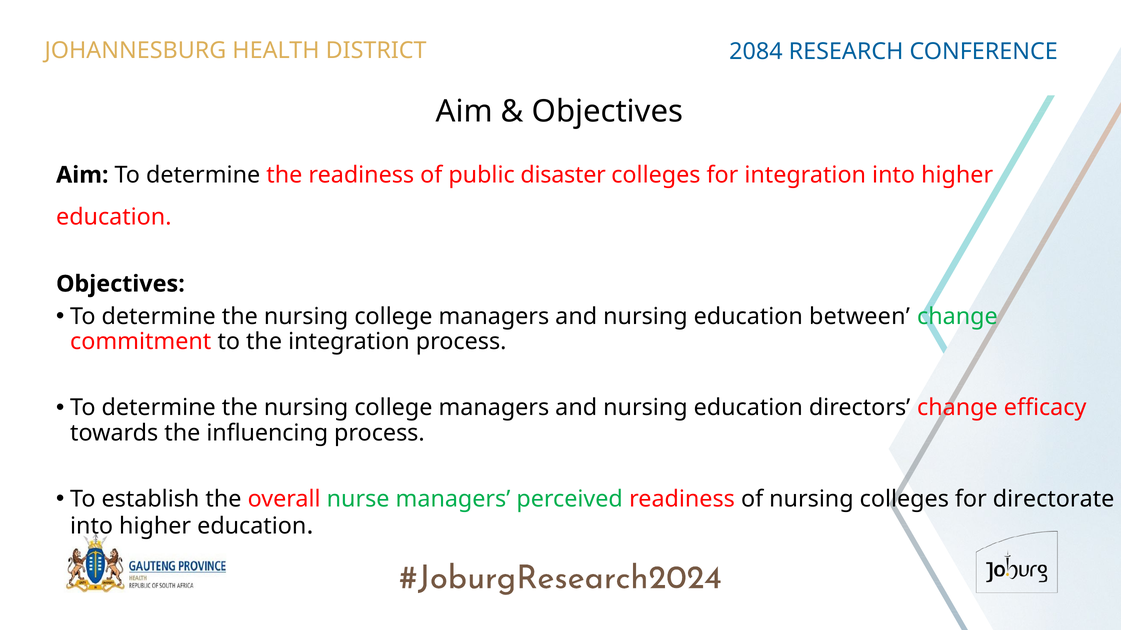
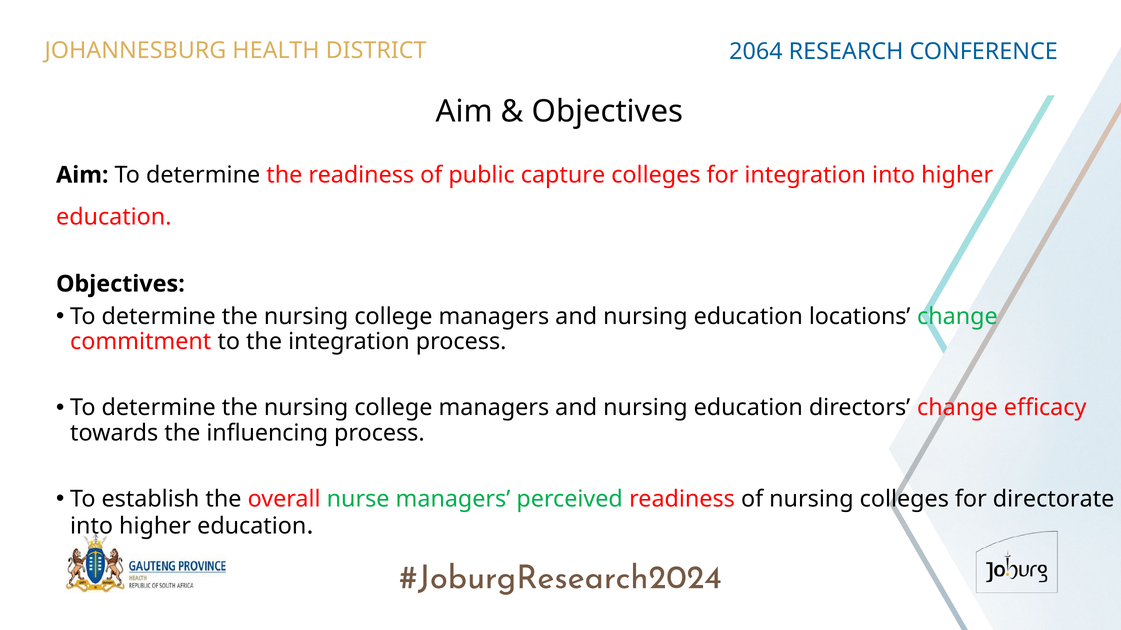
2084: 2084 -> 2064 (756, 52)
disaster: disaster -> capture (563, 175)
between: between -> locations (860, 317)
